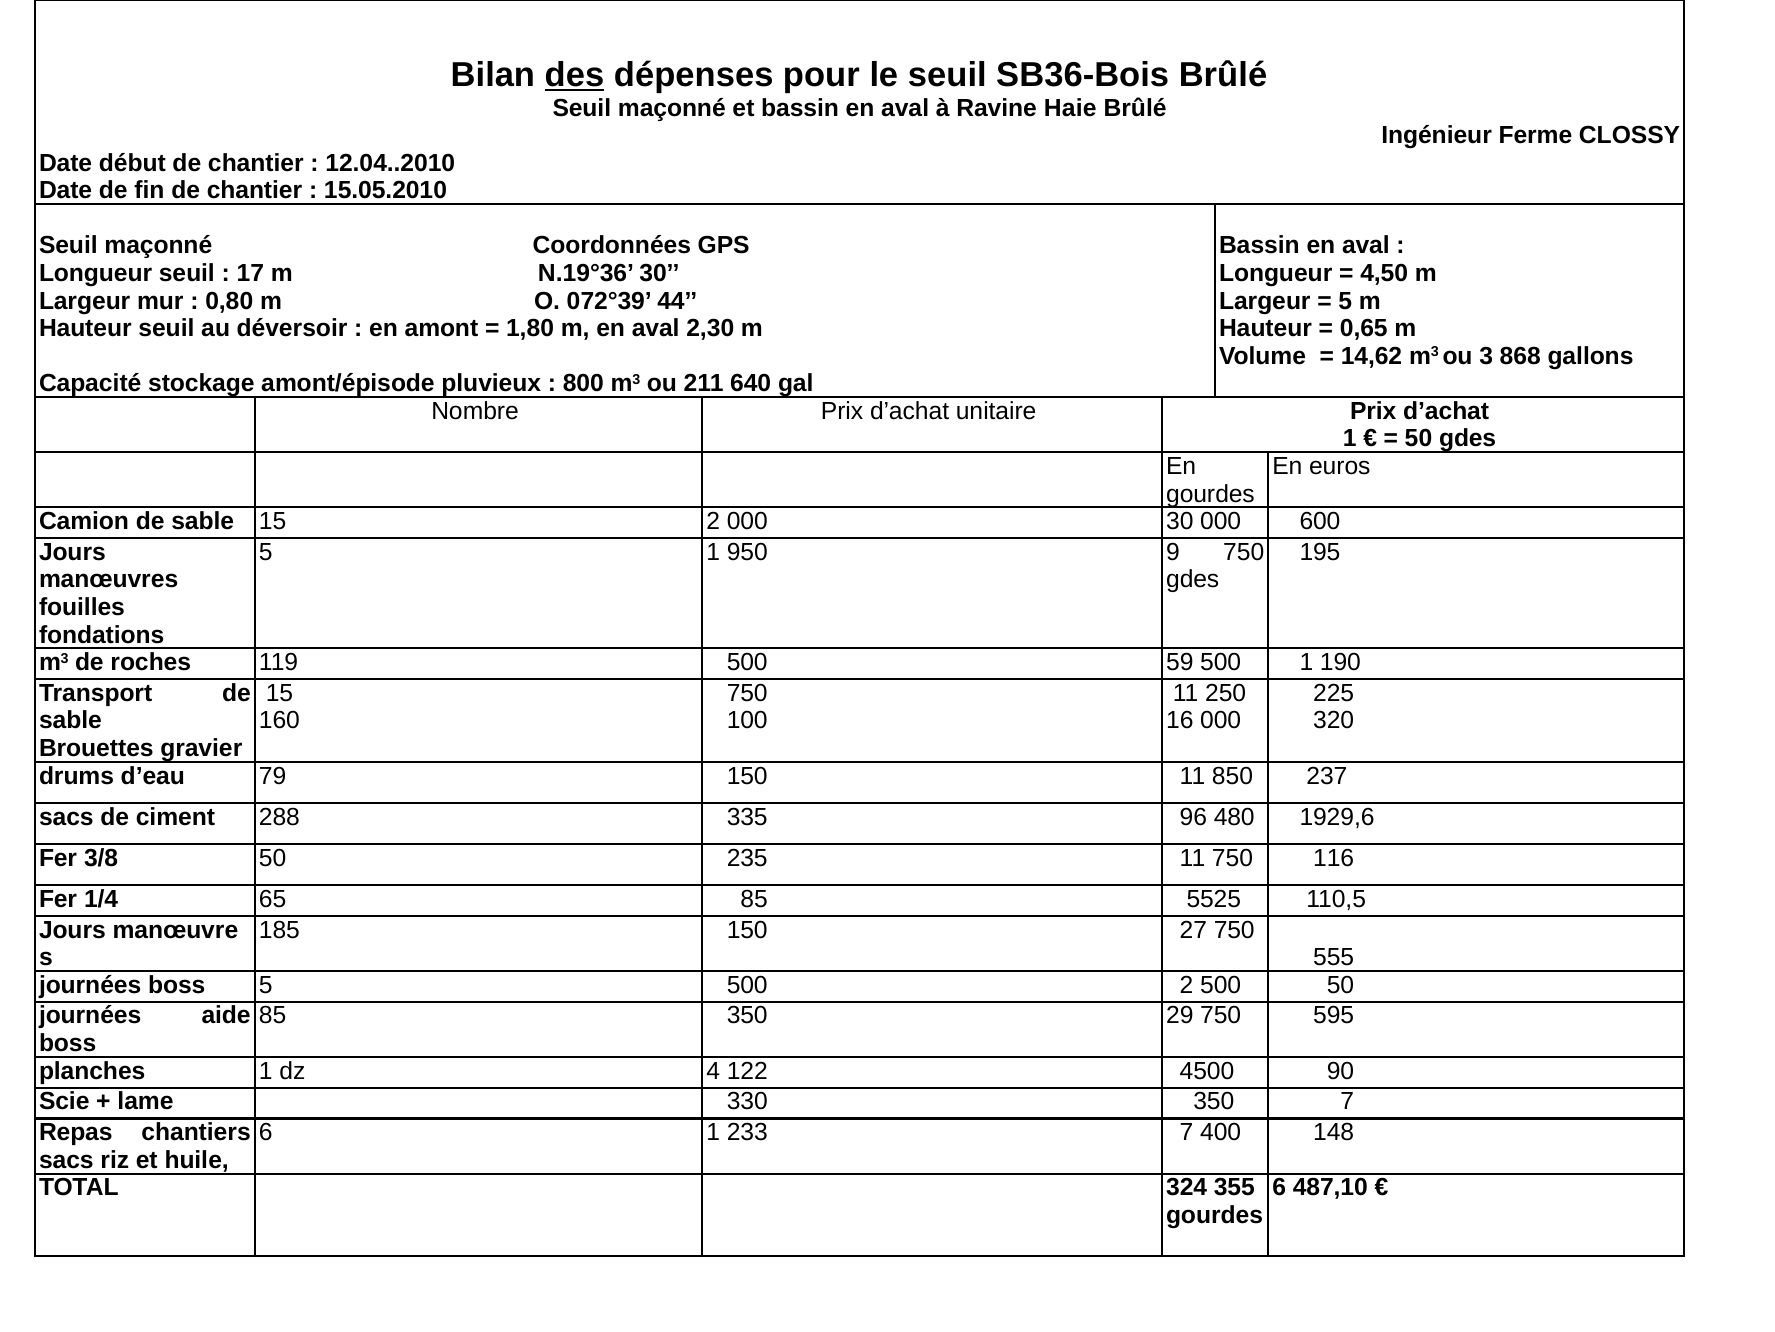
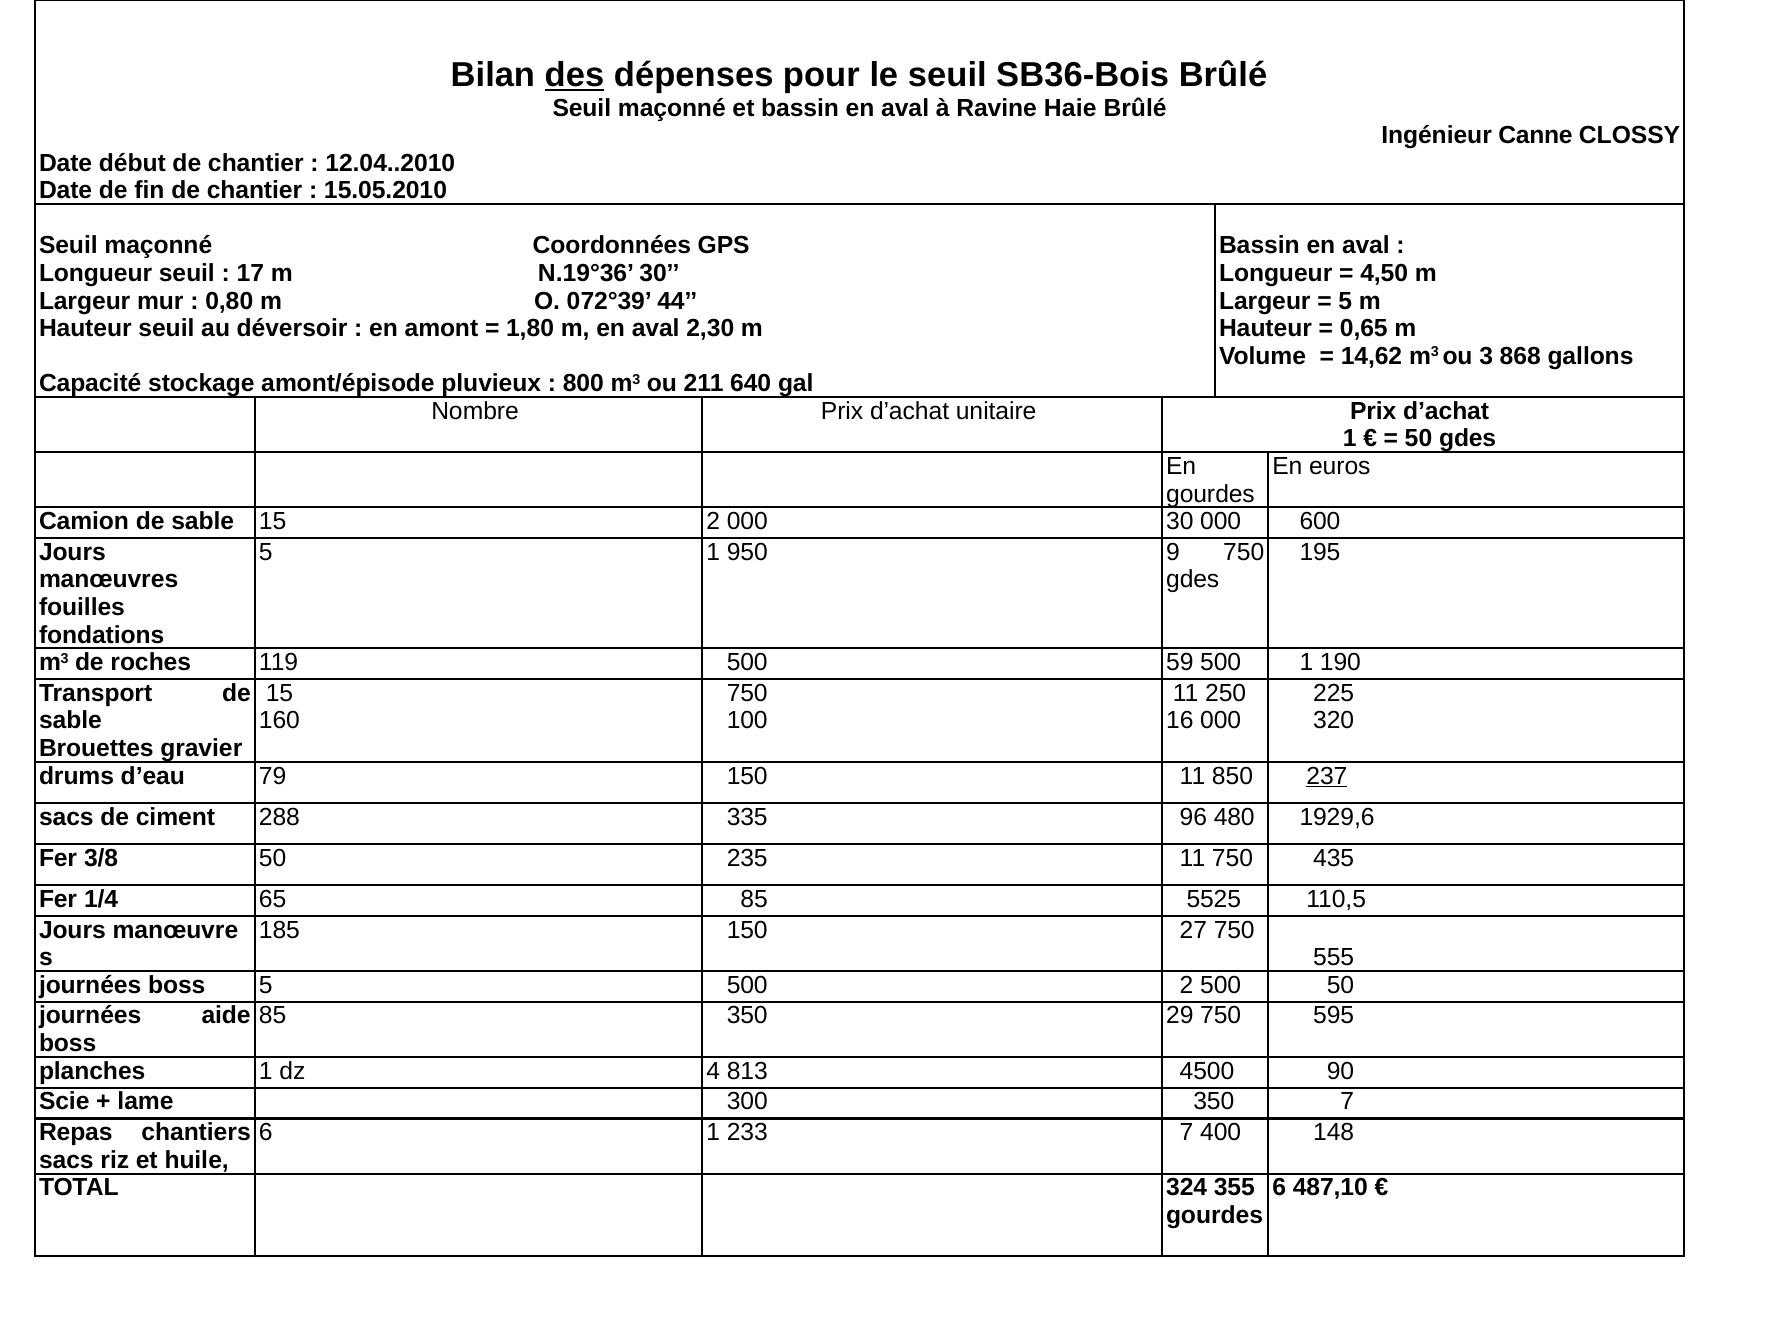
Ferme: Ferme -> Canne (1535, 135)
237 underline: none -> present (1327, 776)
116: 116 -> 435 (1334, 858)
122: 122 -> 813 (747, 1070)
330: 330 -> 300 (747, 1101)
